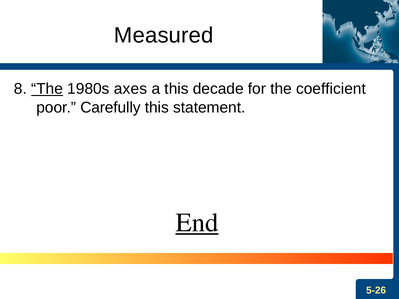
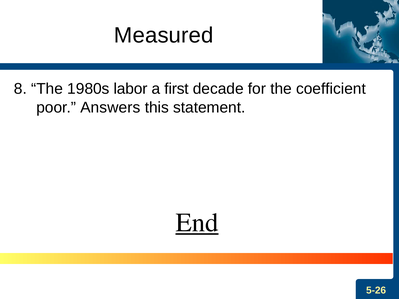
The underline: present -> none (47, 89)
axes: axes -> labor (131, 89)
a this: this -> first (177, 89)
Carefully: Carefully -> Answers (110, 107)
